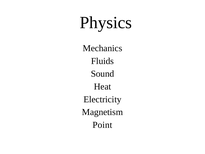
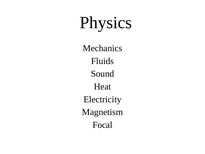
Point: Point -> Focal (103, 125)
